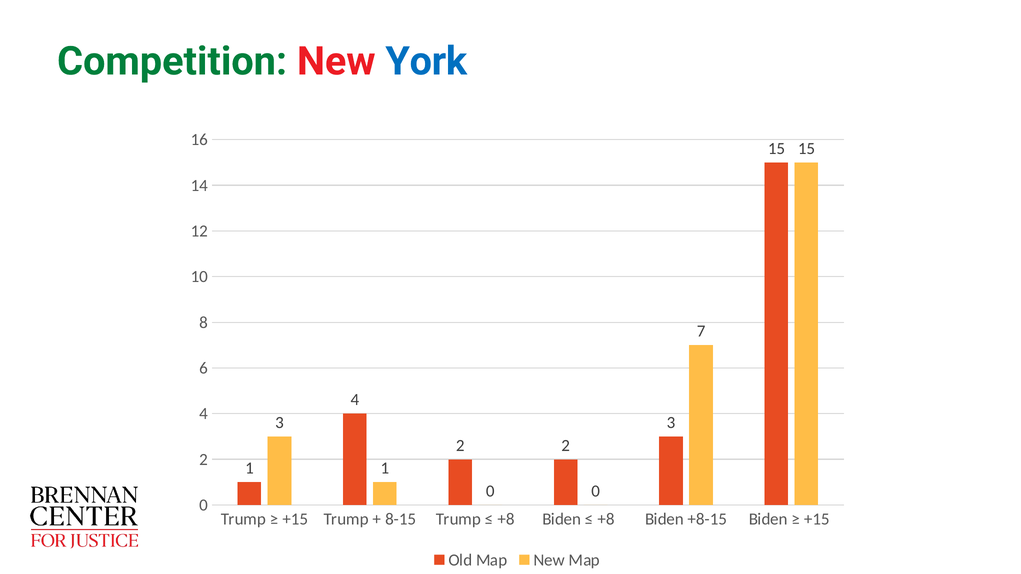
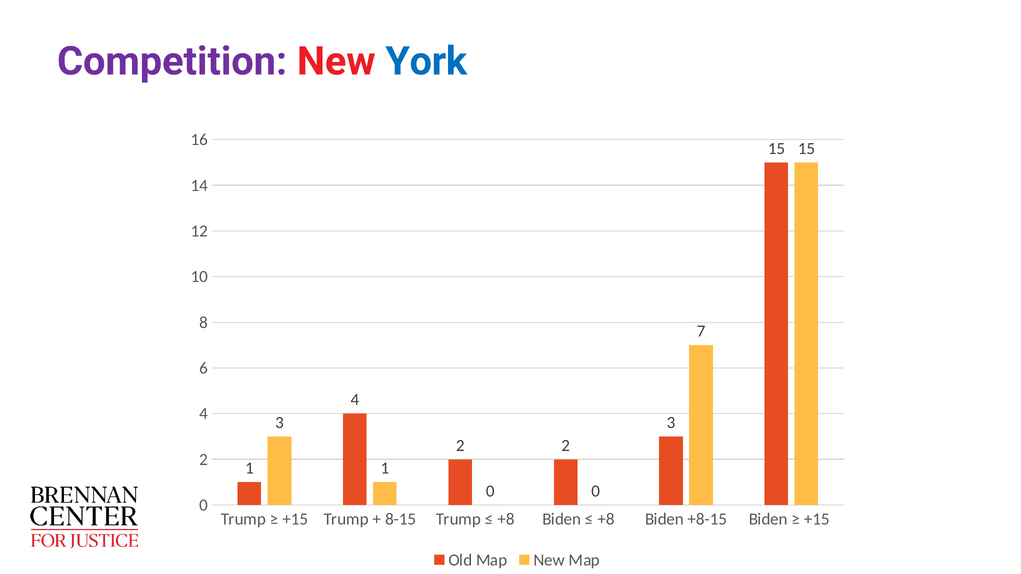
Competition colour: green -> purple (172, 61)
